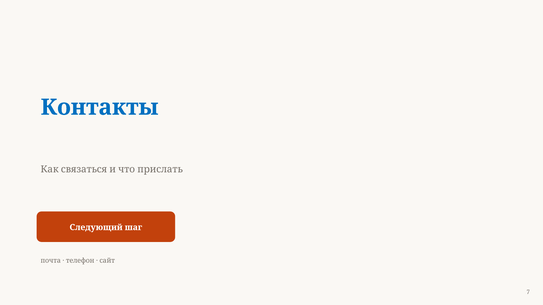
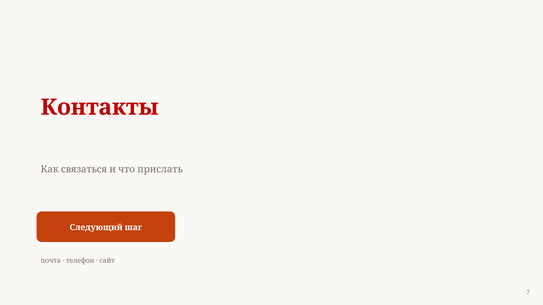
Контакты colour: blue -> red (100, 107)
